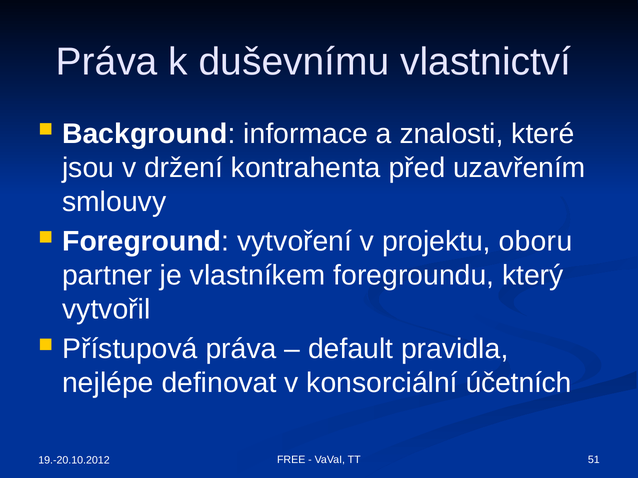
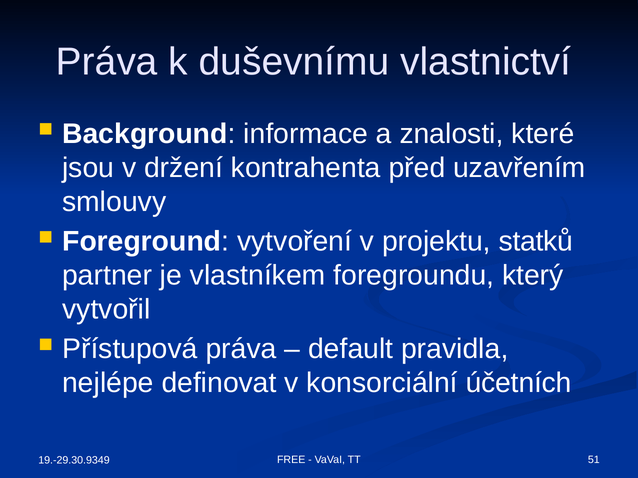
oboru: oboru -> statků (536, 242)
19.-20.10.2012: 19.-20.10.2012 -> 19.-29.30.9349 (74, 461)
